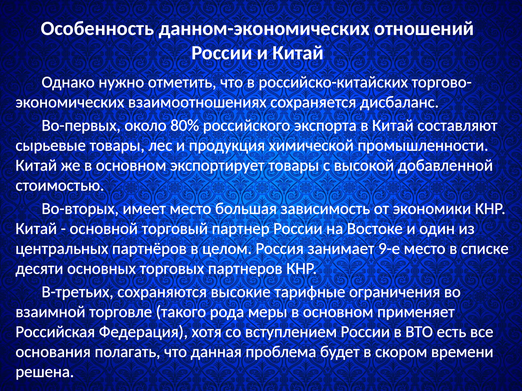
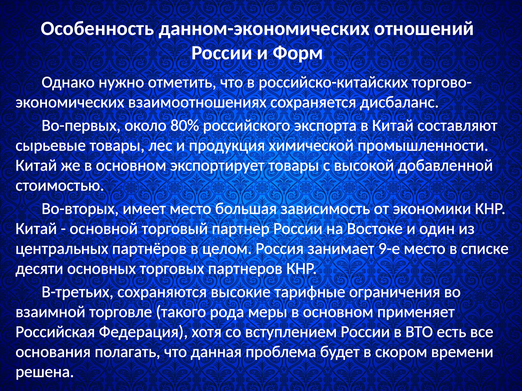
и Китай: Китай -> Форм (298, 53)
